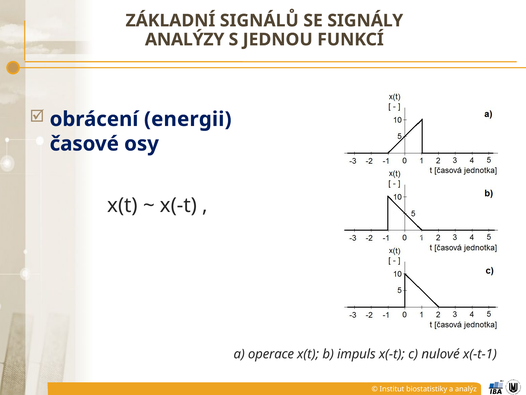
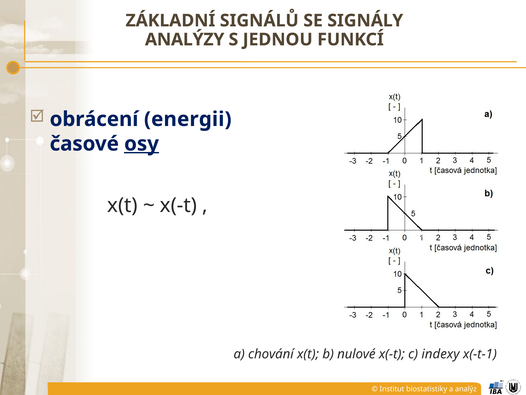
osy underline: none -> present (142, 144)
operace: operace -> chování (271, 354)
impuls: impuls -> nulové (356, 354)
nulové: nulové -> indexy (440, 354)
